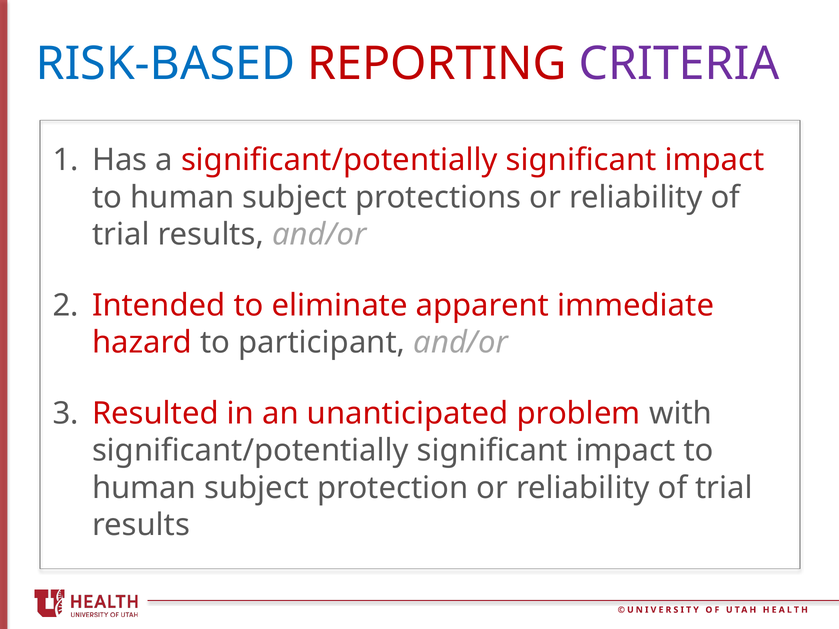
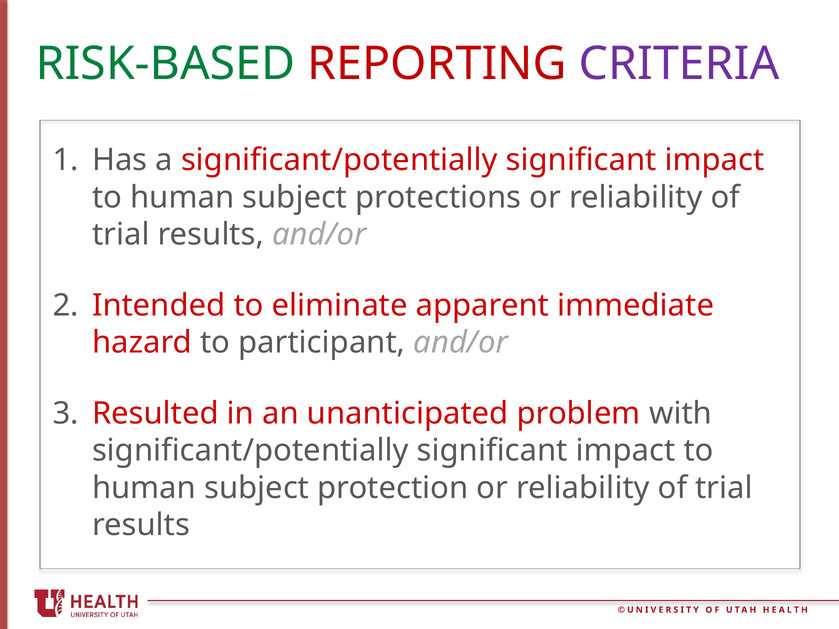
RISK-BASED colour: blue -> green (166, 64)
